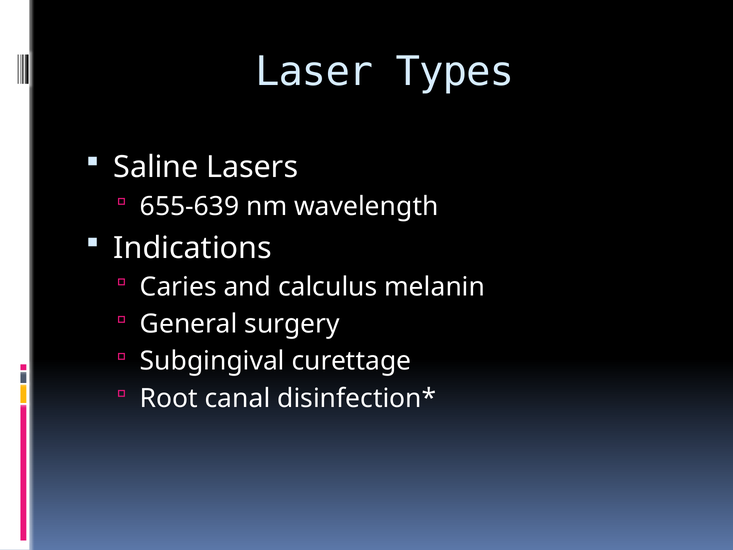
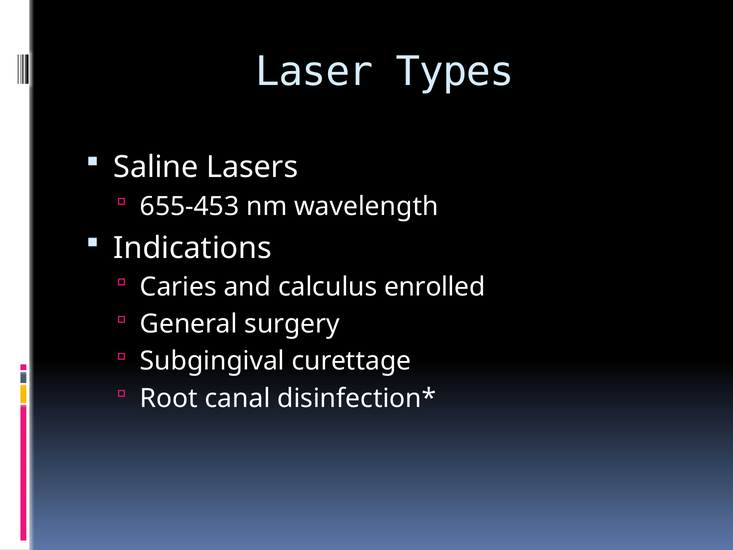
655-639: 655-639 -> 655-453 (190, 206)
melanin: melanin -> enrolled (435, 287)
